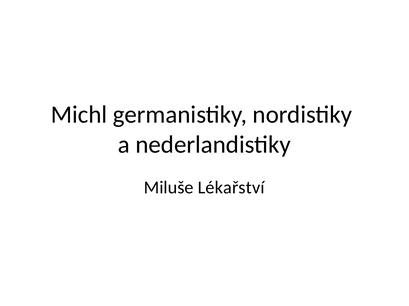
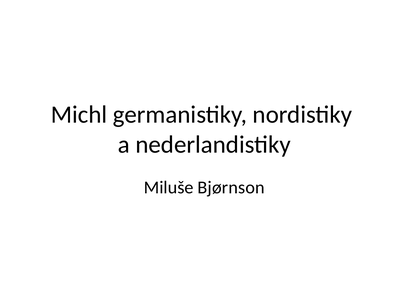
Lékařství: Lékařství -> Bjørnson (231, 188)
